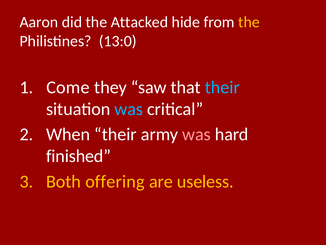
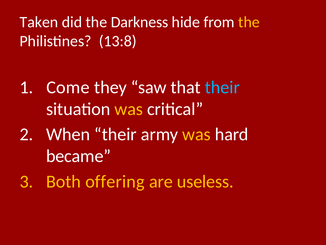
Aaron: Aaron -> Taken (39, 22)
Attacked: Attacked -> Darkness (140, 22)
13:0: 13:0 -> 13:8 (118, 41)
was colour: light blue -> yellow (129, 109)
was colour: pink -> yellow (196, 134)
finished: finished -> became (79, 156)
